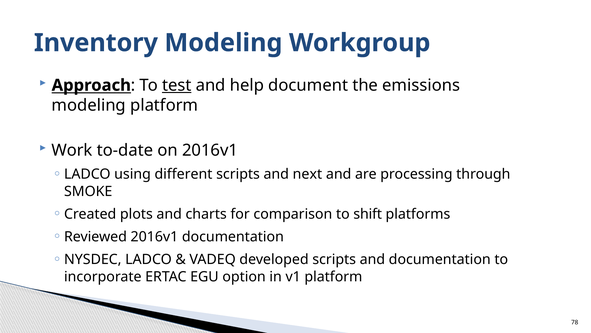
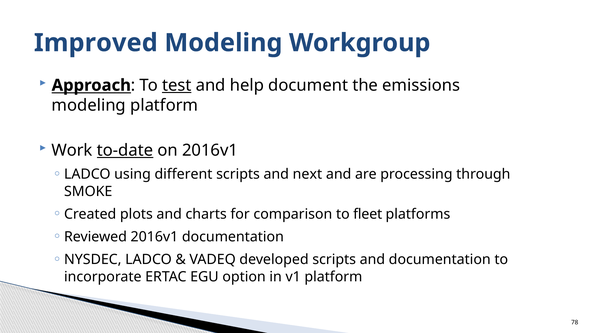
Inventory: Inventory -> Improved (96, 43)
to-date underline: none -> present (125, 150)
shift: shift -> fleet (368, 214)
